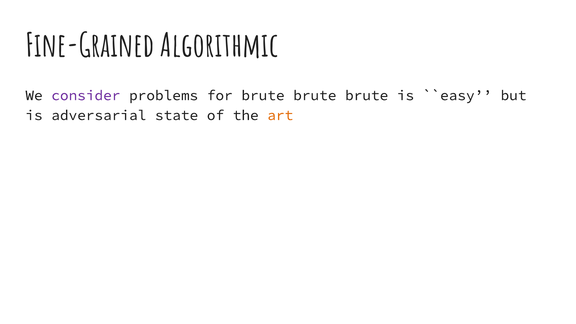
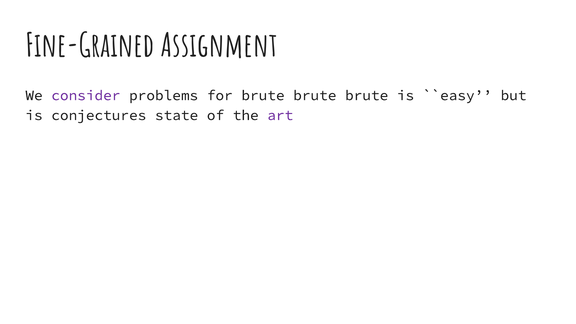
Algorithmic: Algorithmic -> Assignment (219, 46)
adversarial: adversarial -> conjectures (99, 115)
art colour: orange -> purple (280, 115)
